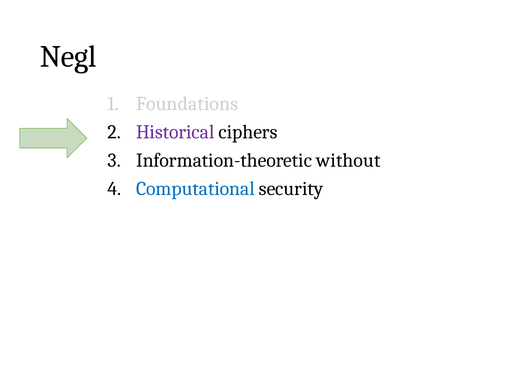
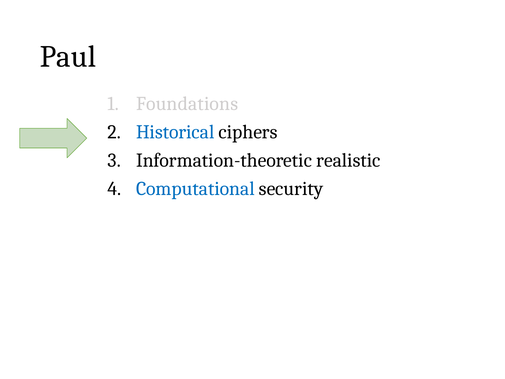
Negl: Negl -> Paul (68, 57)
Historical colour: purple -> blue (175, 132)
without: without -> realistic (348, 160)
